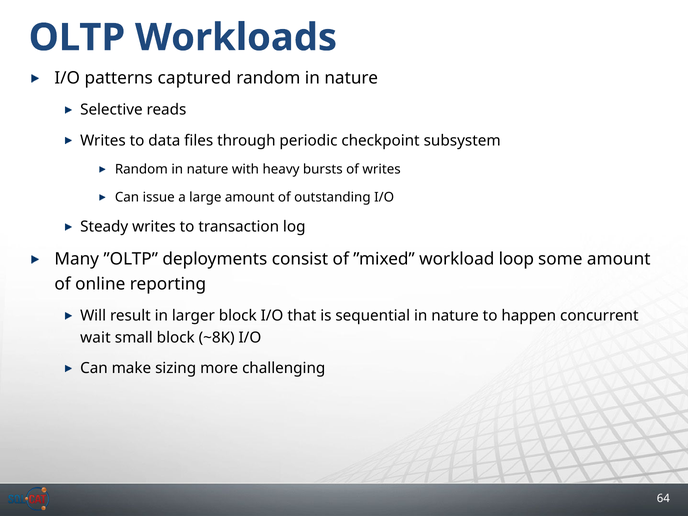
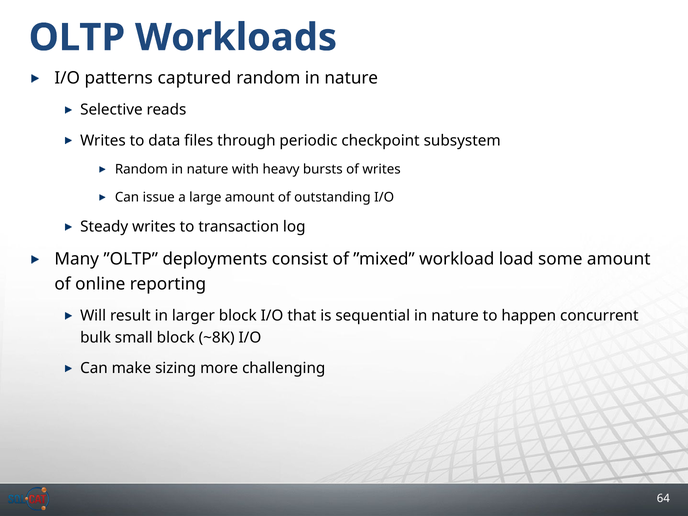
loop: loop -> load (516, 259)
wait: wait -> bulk (96, 338)
